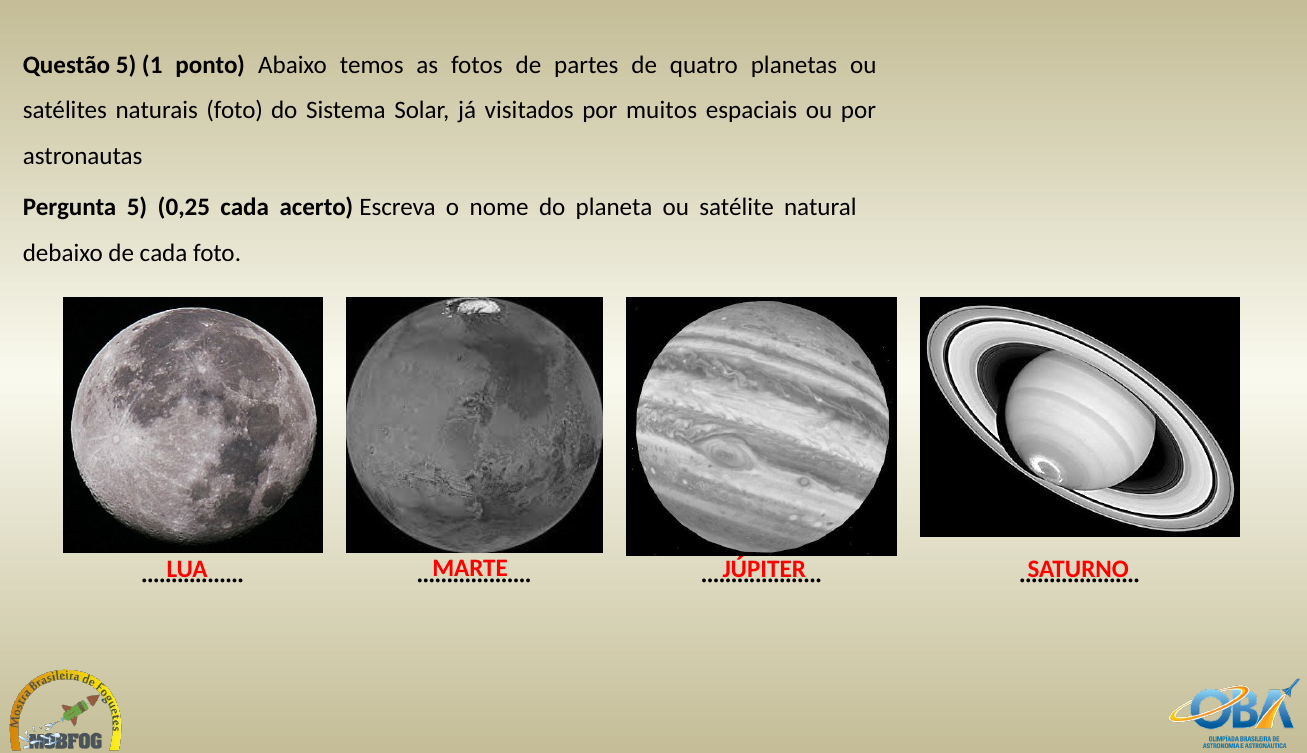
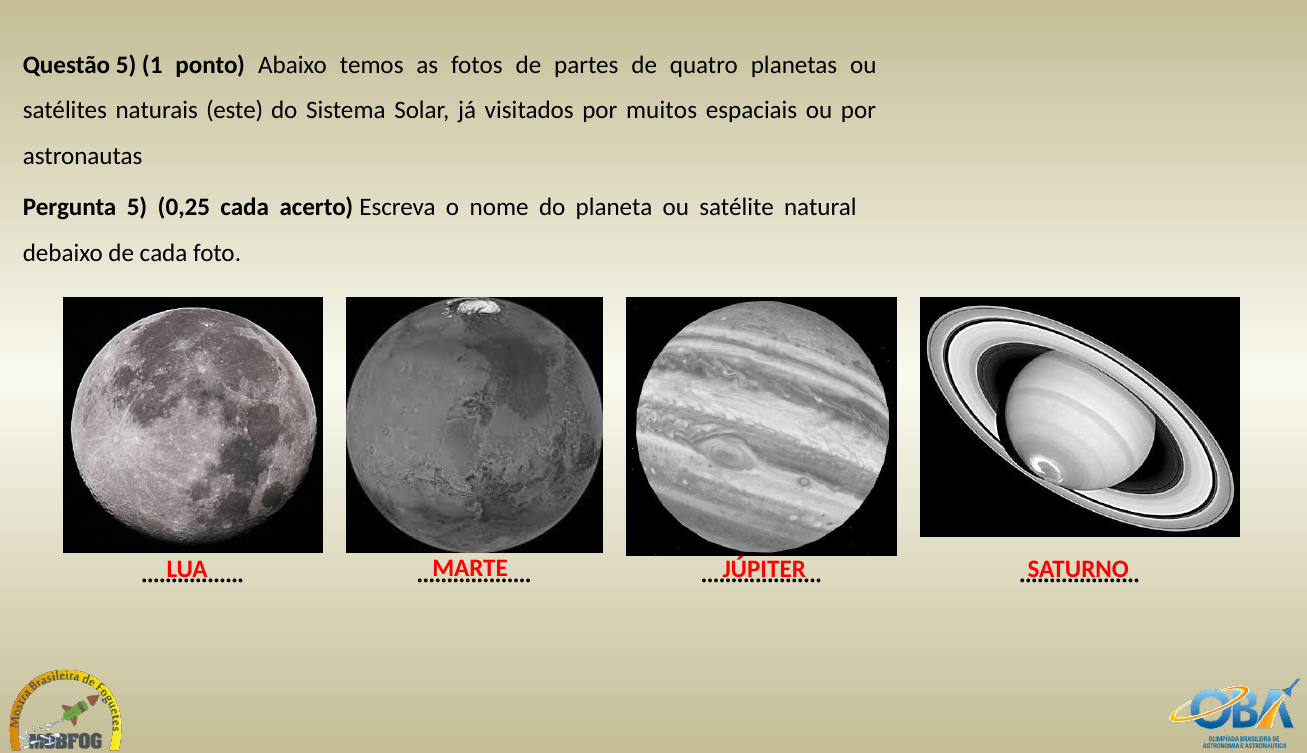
naturais foto: foto -> este (235, 111)
